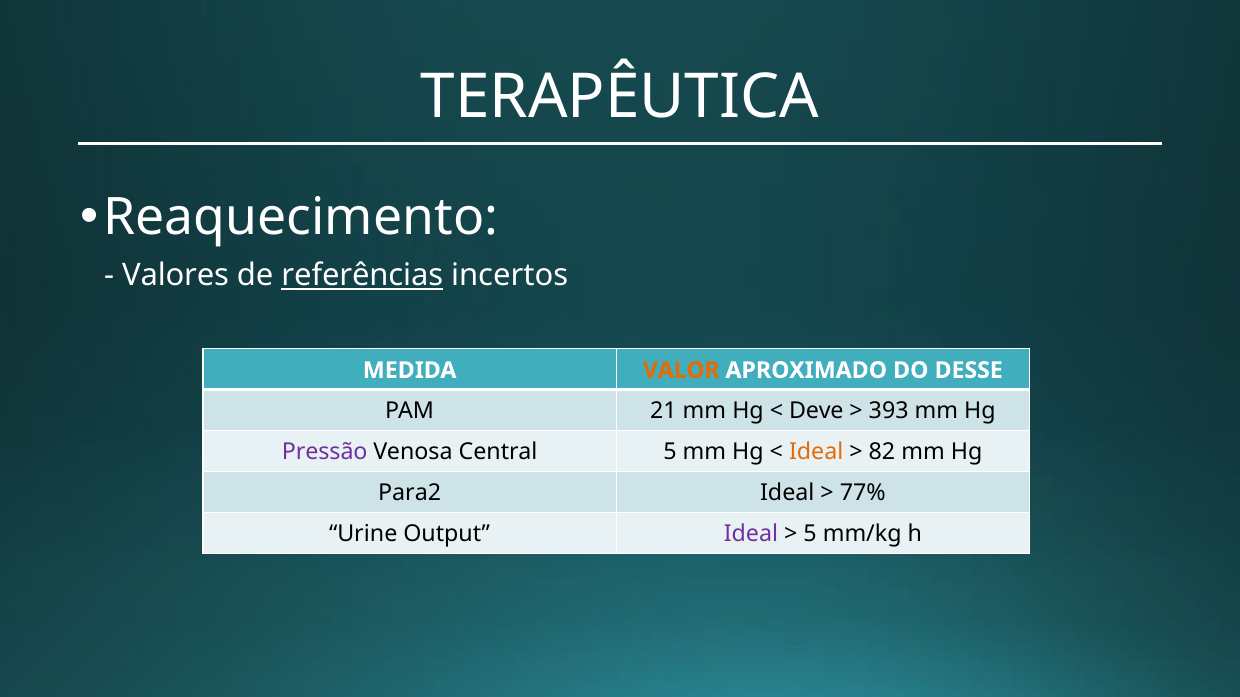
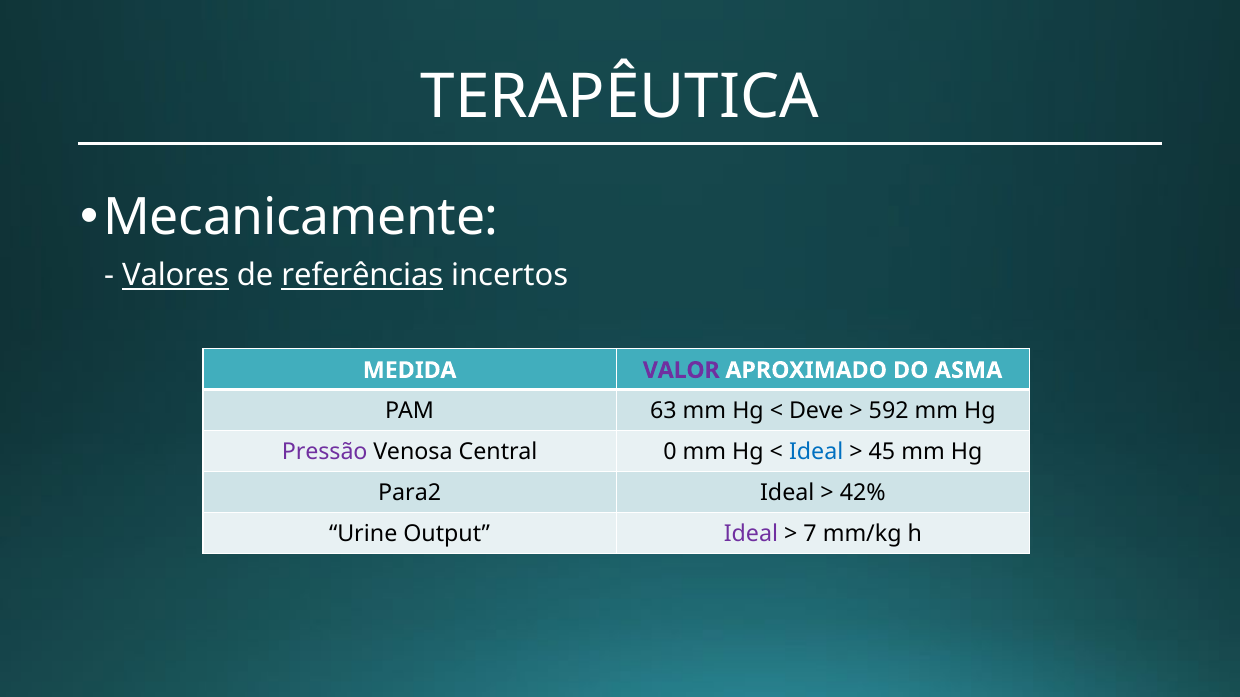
Reaquecimento: Reaquecimento -> Mecanicamente (301, 218)
Valores underline: none -> present (176, 276)
VALOR colour: orange -> purple (681, 371)
DESSE: DESSE -> ASMA (969, 371)
21: 21 -> 63 (663, 411)
393: 393 -> 592 (889, 411)
Central 5: 5 -> 0 (670, 452)
Ideal colour: orange -> blue (816, 452)
82: 82 -> 45 (882, 452)
77%: 77% -> 42% (863, 493)
5: 5 -> 7 (810, 534)
